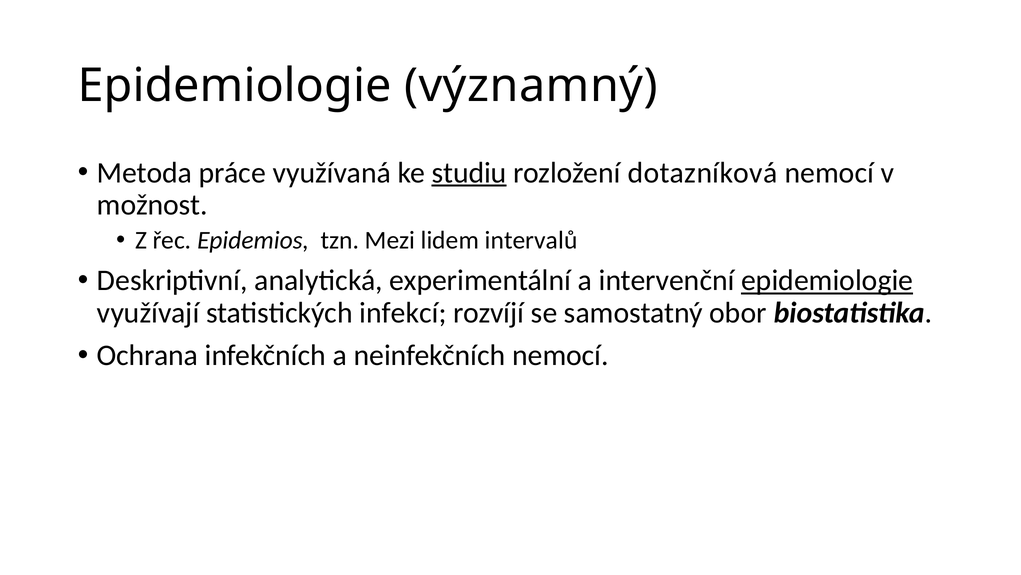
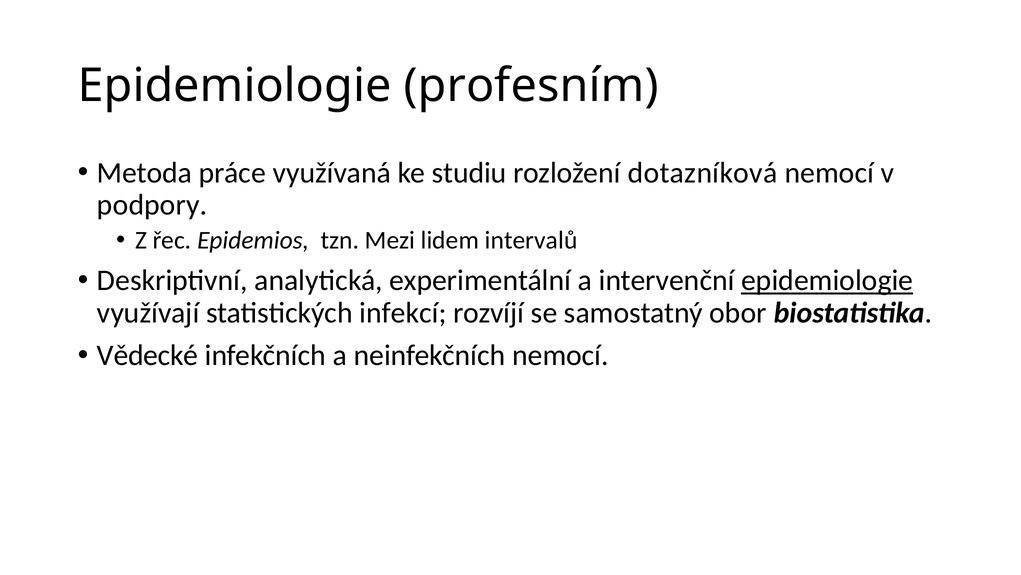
významný: významný -> profesním (531, 86)
studiu underline: present -> none (469, 173)
možnost: možnost -> podpory (152, 205)
Ochrana: Ochrana -> Vědecké (148, 355)
